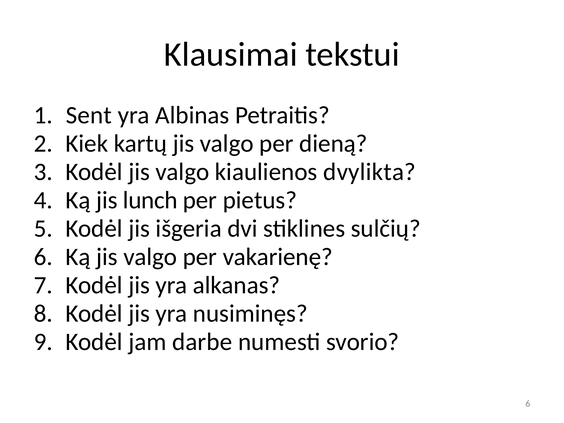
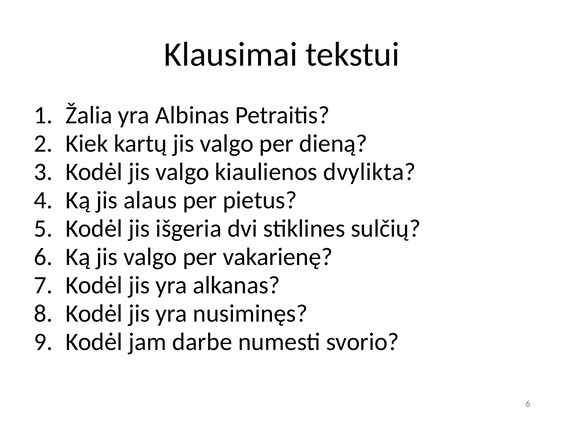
Sent: Sent -> Žalia (89, 115)
lunch: lunch -> alaus (150, 200)
